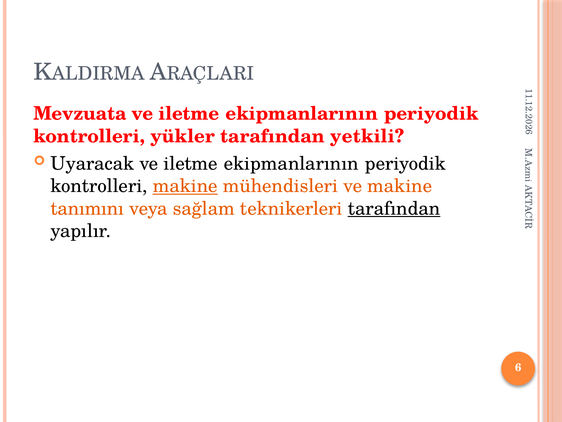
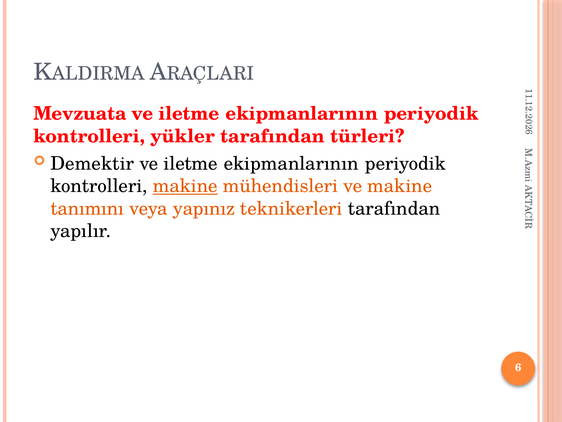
yetkili: yetkili -> türleri (367, 136)
Uyaracak: Uyaracak -> Demektir (92, 163)
sağlam: sağlam -> yapınız (204, 208)
tarafından underline: present -> none (394, 208)
